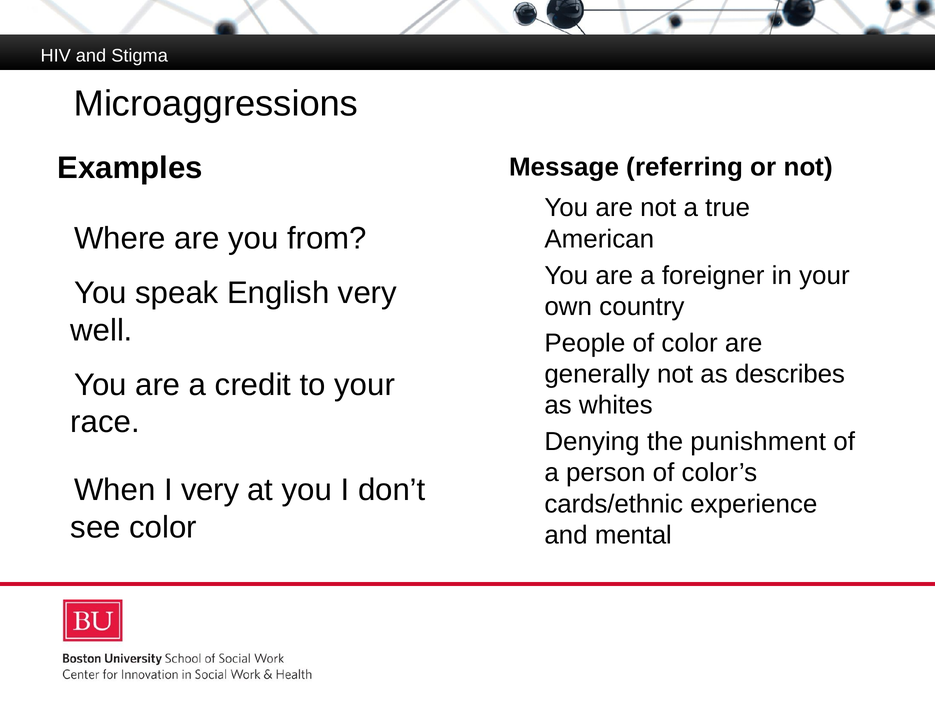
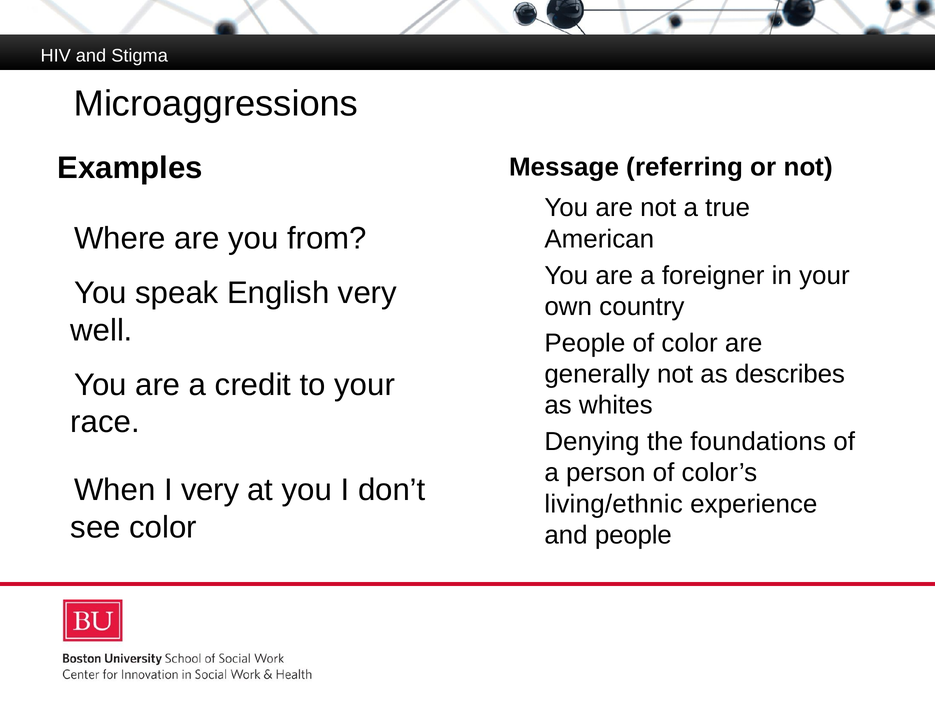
punishment: punishment -> foundations (758, 442)
cards/ethnic: cards/ethnic -> living/ethnic (614, 504)
mental: mental -> people (633, 535)
